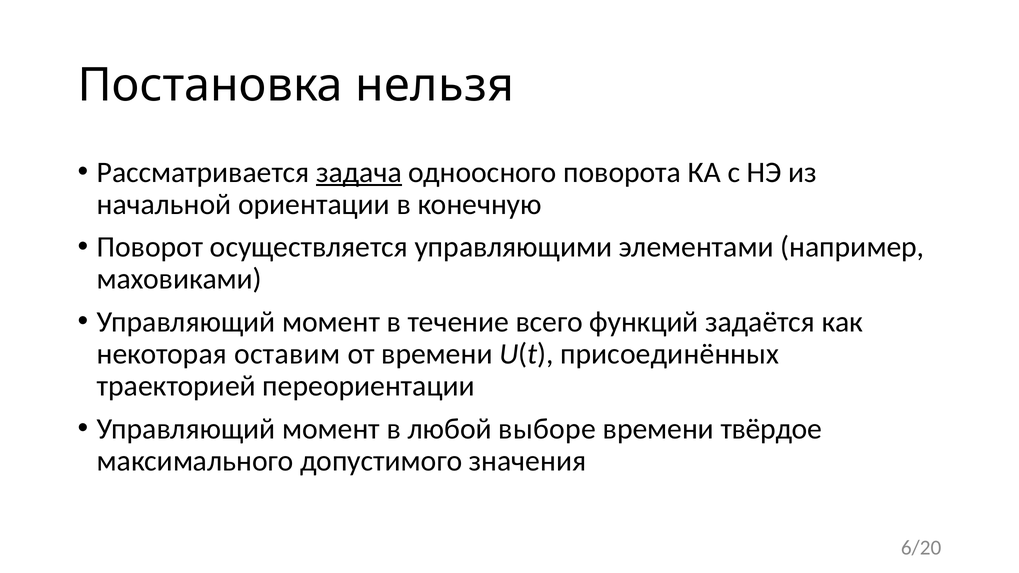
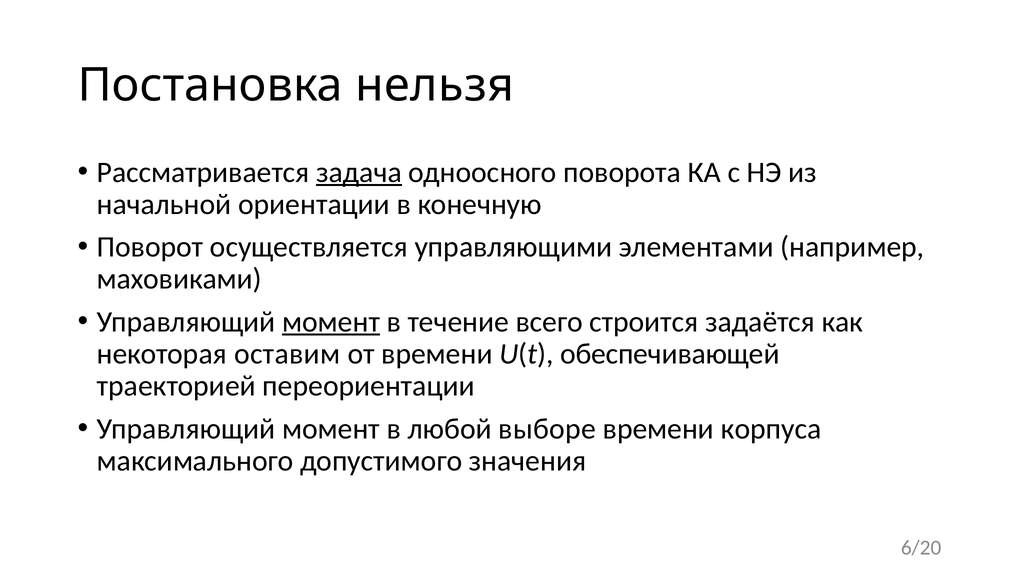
момент underline: none -> present (331, 322)
функций: функций -> строится (644, 322)
присоединённых: присоединённых -> обеспечивающей (670, 354)
твёрдое: твёрдое -> корпуса (771, 429)
